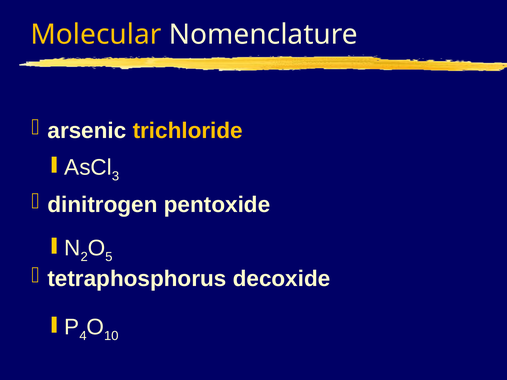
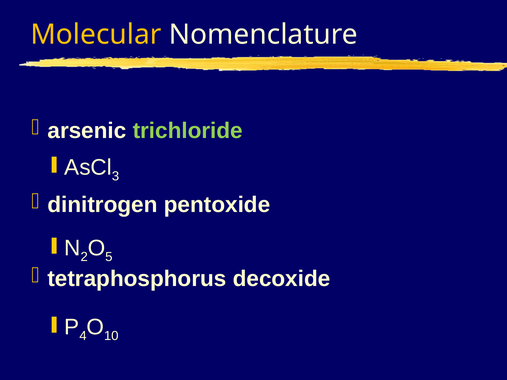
trichloride colour: yellow -> light green (188, 131)
